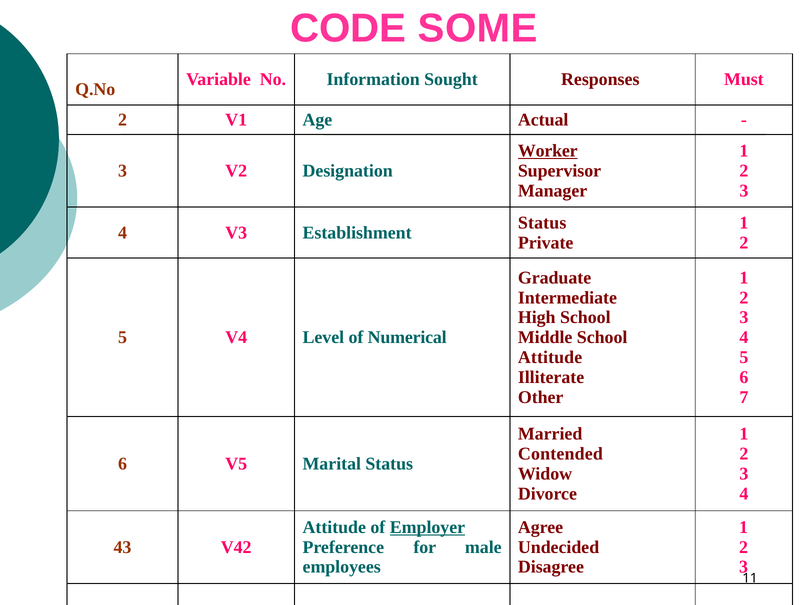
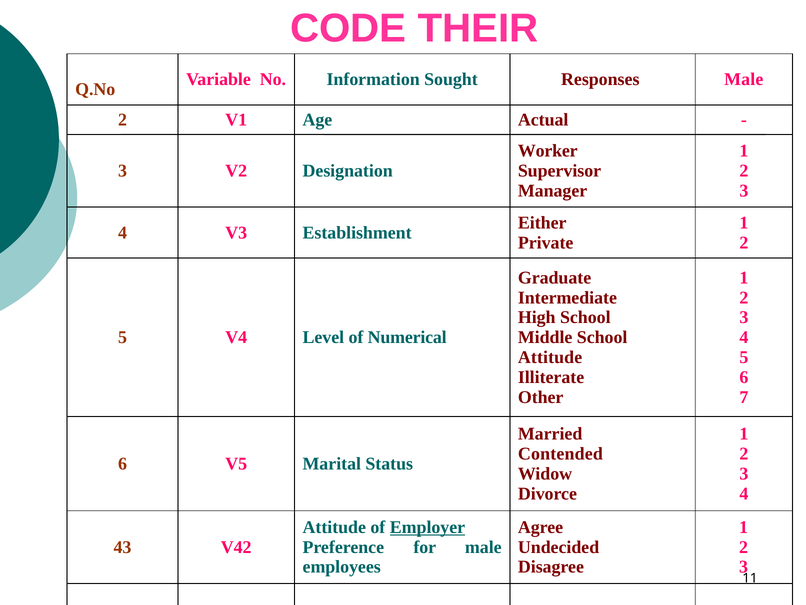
SOME: SOME -> THEIR (478, 28)
Responses Must: Must -> Male (744, 79)
Worker underline: present -> none (548, 151)
Status: Status -> Either (542, 223)
